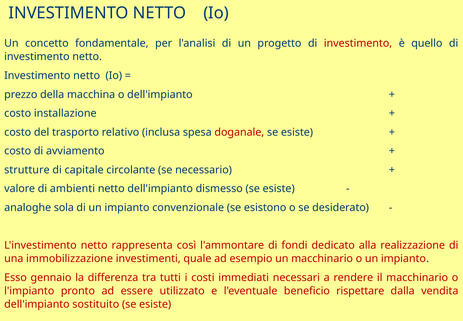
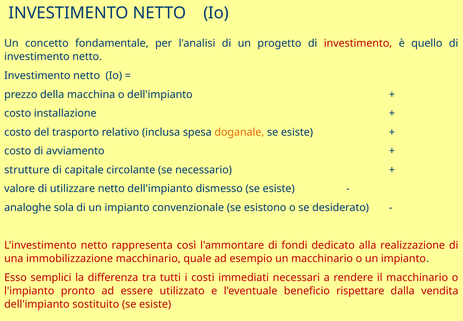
doganale colour: red -> orange (239, 132)
ambienti: ambienti -> utilizzare (73, 188)
immobilizzazione investimenti: investimenti -> macchinario (148, 258)
gennaio: gennaio -> semplici (51, 277)
